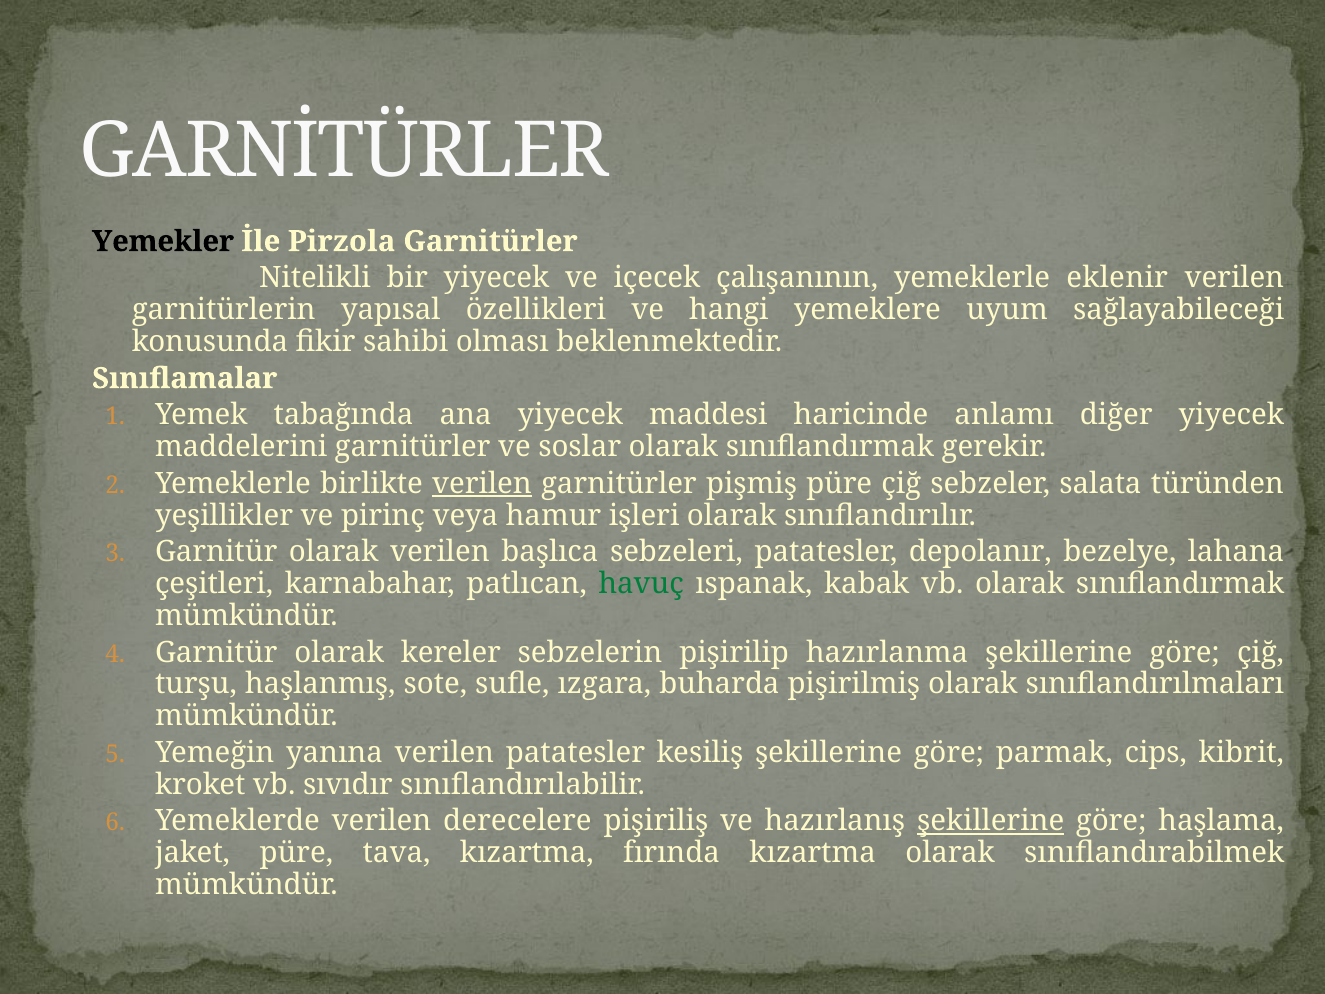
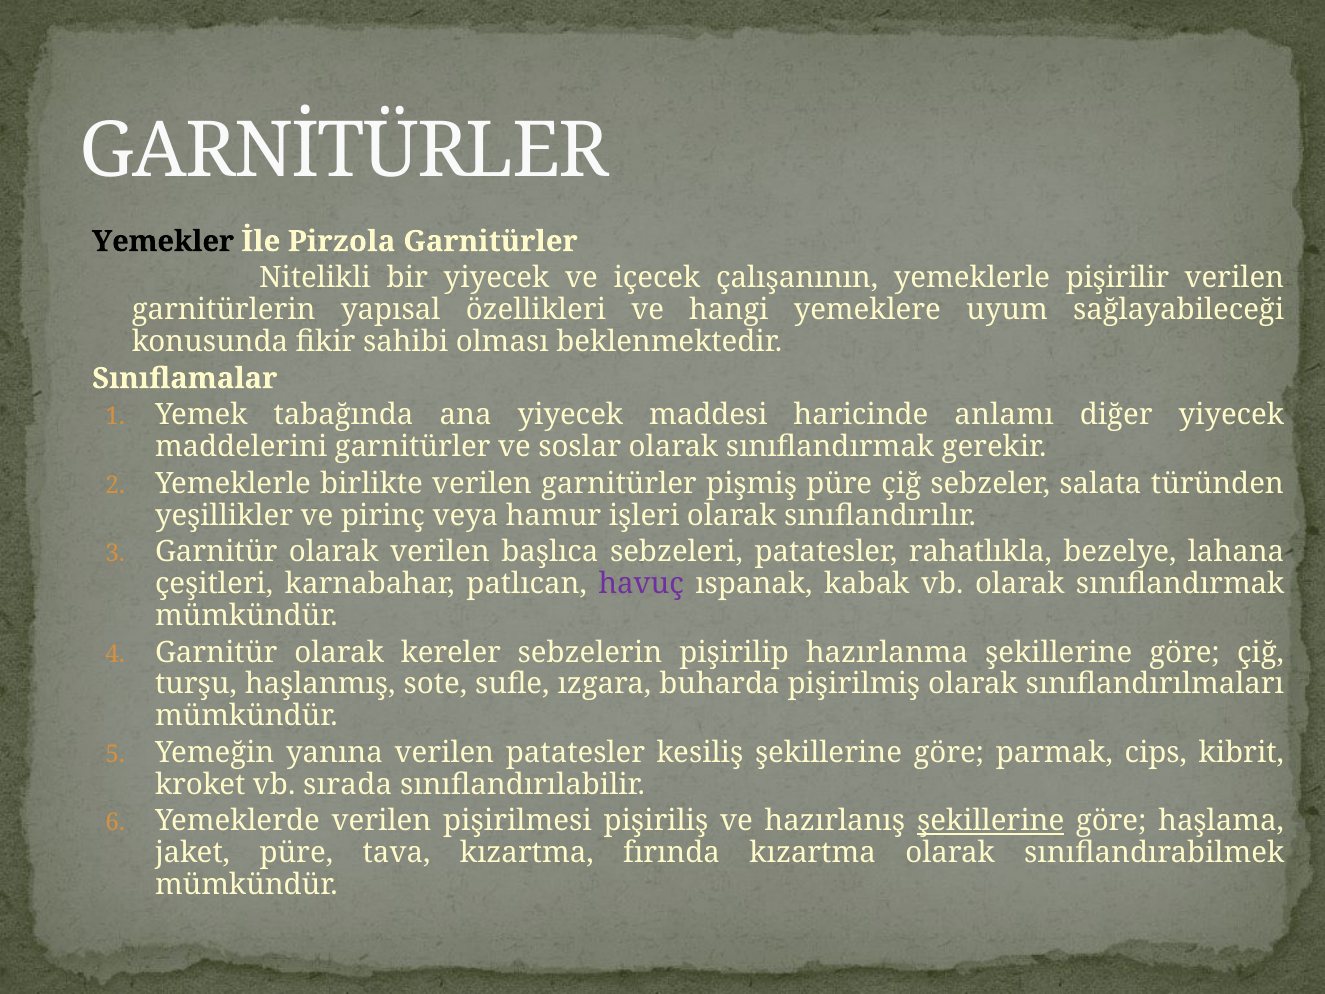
eklenir: eklenir -> pişirilir (1117, 278)
verilen underline: present -> none (482, 484)
depolanır: depolanır -> rahatlıkla (980, 552)
havuç colour: green -> purple (641, 584)
sıvıdır: sıvıdır -> sırada (348, 784)
derecelere: derecelere -> pişirilmesi (517, 821)
